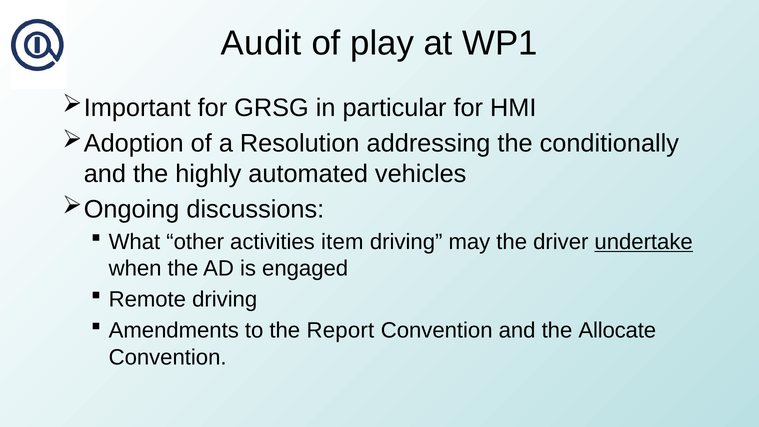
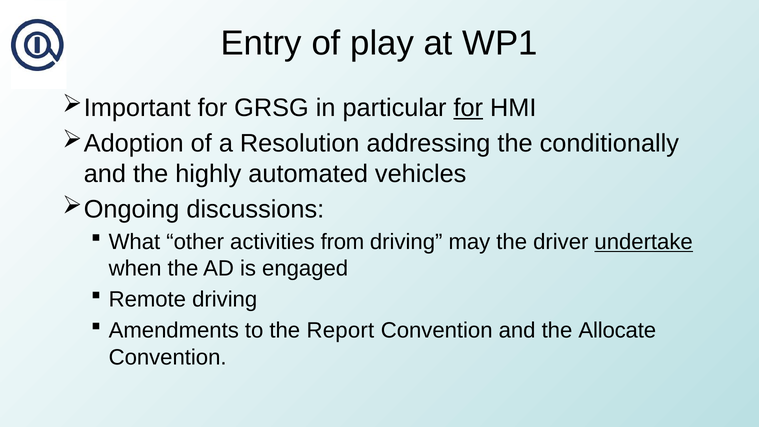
Audit: Audit -> Entry (261, 43)
for underline: none -> present (468, 108)
item: item -> from (343, 242)
